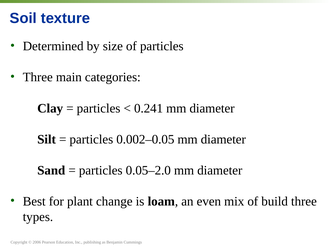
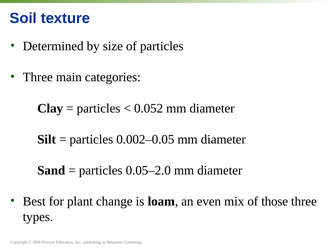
0.241: 0.241 -> 0.052 (149, 108)
build: build -> those (275, 201)
